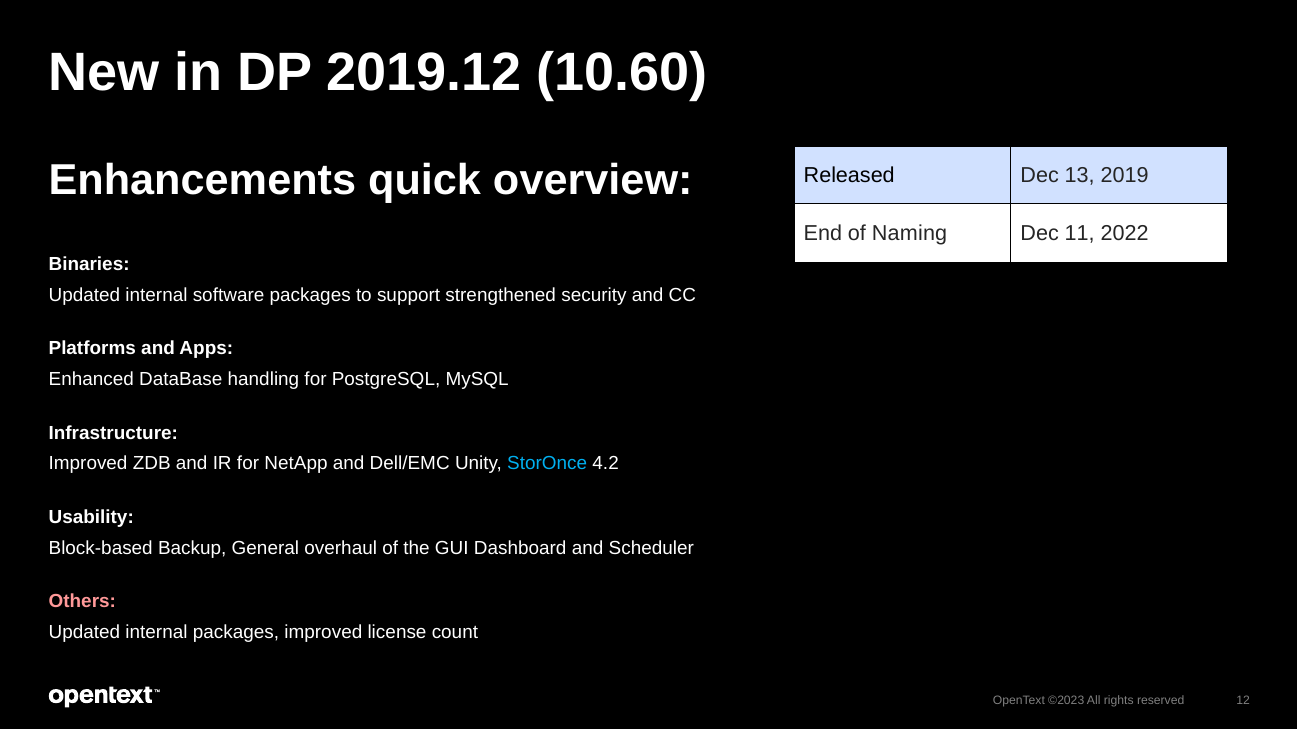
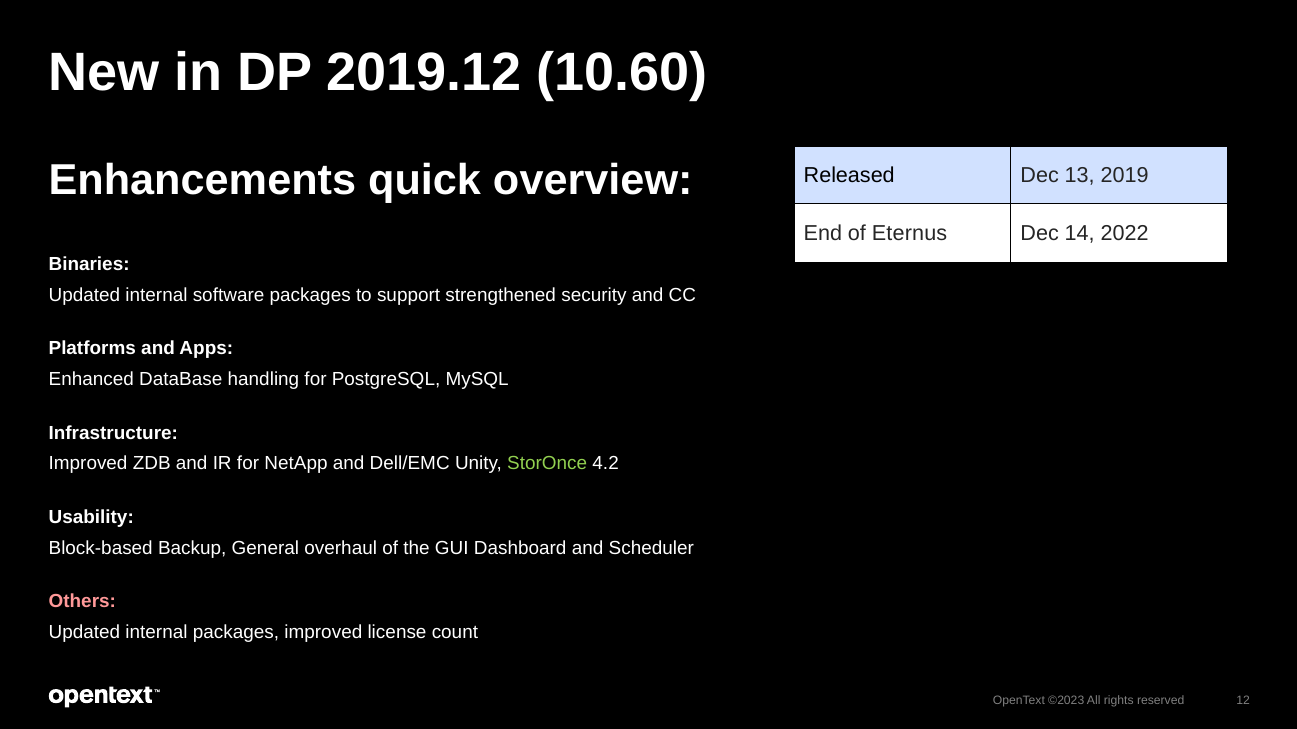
Naming: Naming -> Eternus (910, 234)
11: 11 -> 14 (1080, 234)
StorOnce colour: light blue -> light green (547, 464)
